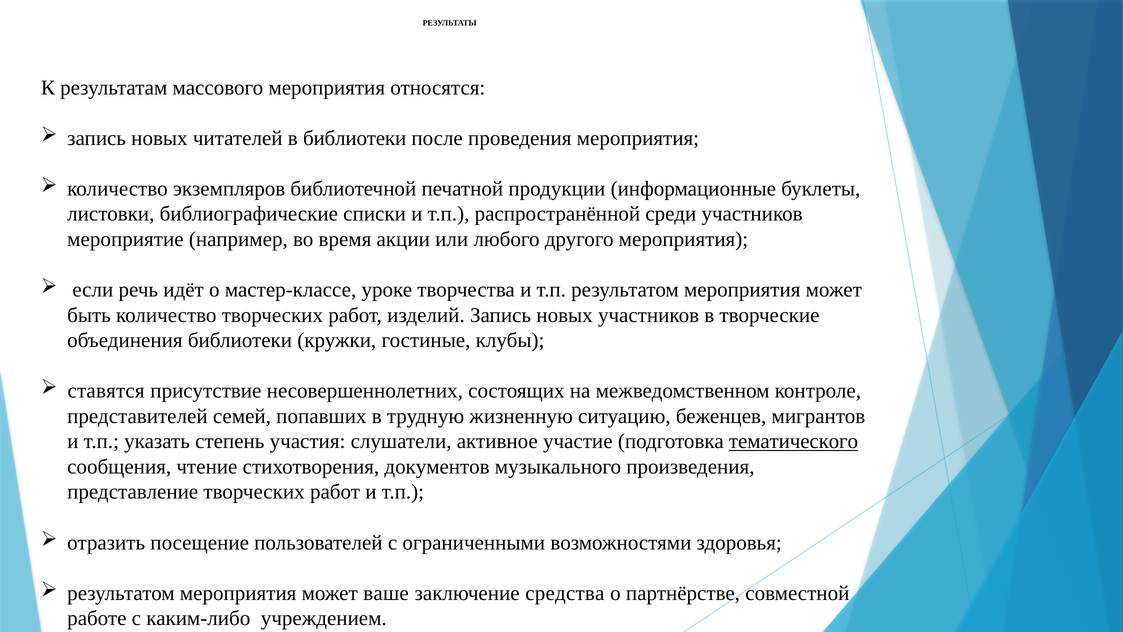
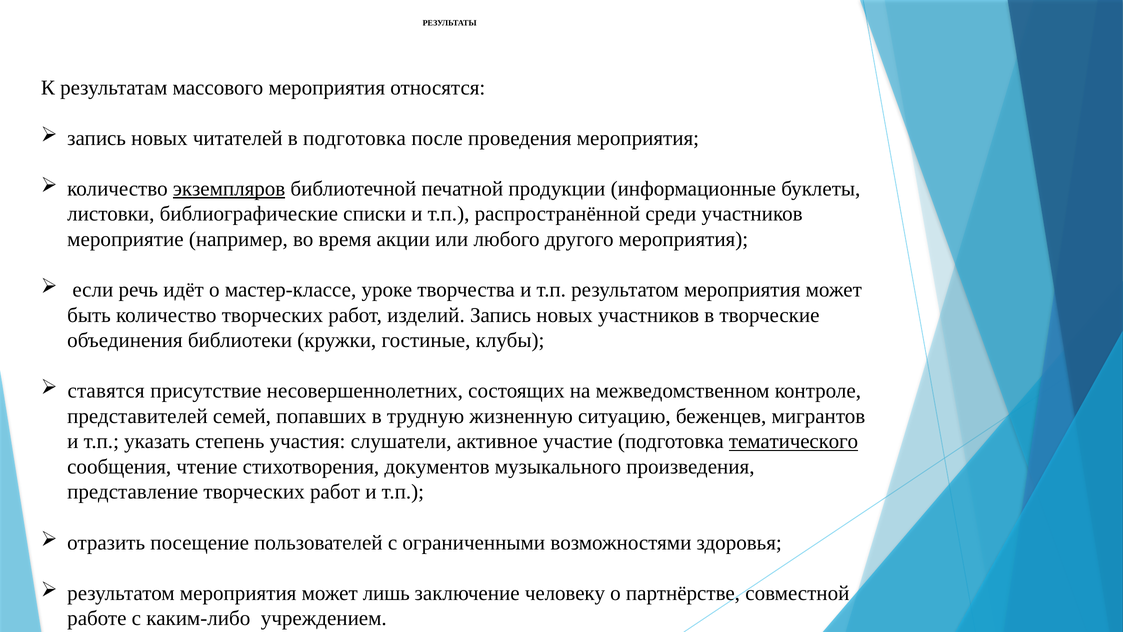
в библиотеки: библиотеки -> подготовка (354, 138)
экземпляров underline: none -> present (229, 189)
ваше: ваше -> лишь (386, 593)
средства: средства -> человеку (565, 593)
